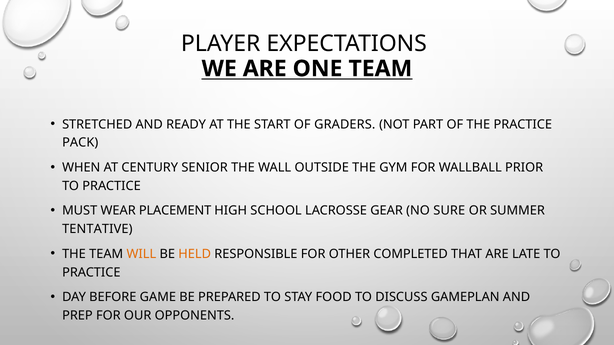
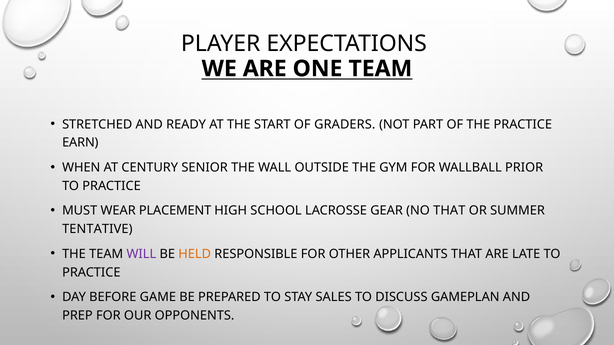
PACK: PACK -> EARN (80, 143)
NO SURE: SURE -> THAT (449, 211)
WILL colour: orange -> purple (141, 254)
COMPLETED: COMPLETED -> APPLICANTS (411, 254)
FOOD: FOOD -> SALES (334, 297)
